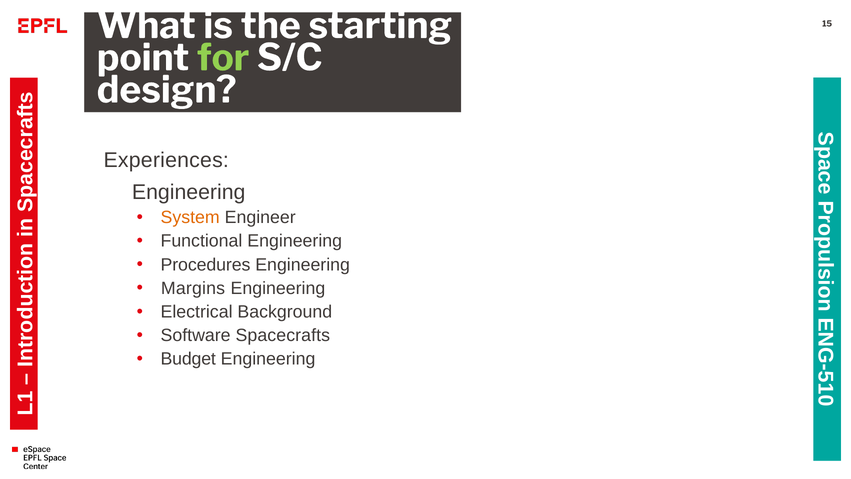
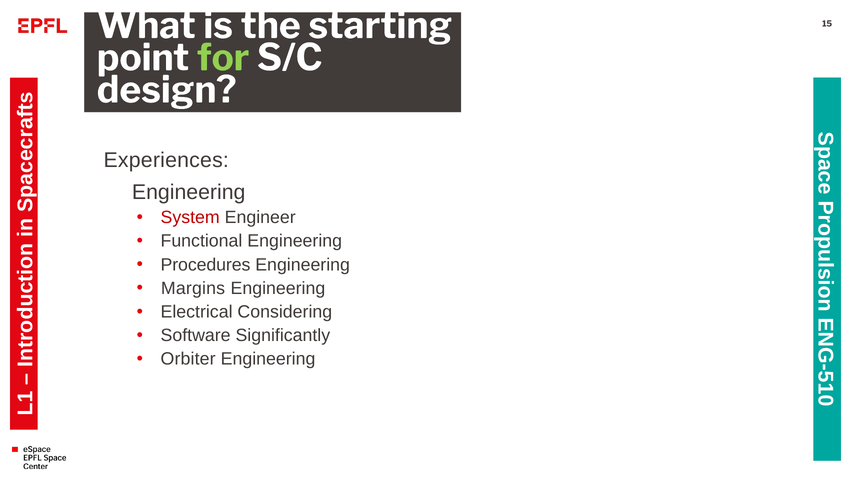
System colour: orange -> red (190, 217)
Background: Background -> Considering (285, 312)
Spacecrafts: Spacecrafts -> Significantly (283, 335)
Budget: Budget -> Orbiter (188, 359)
